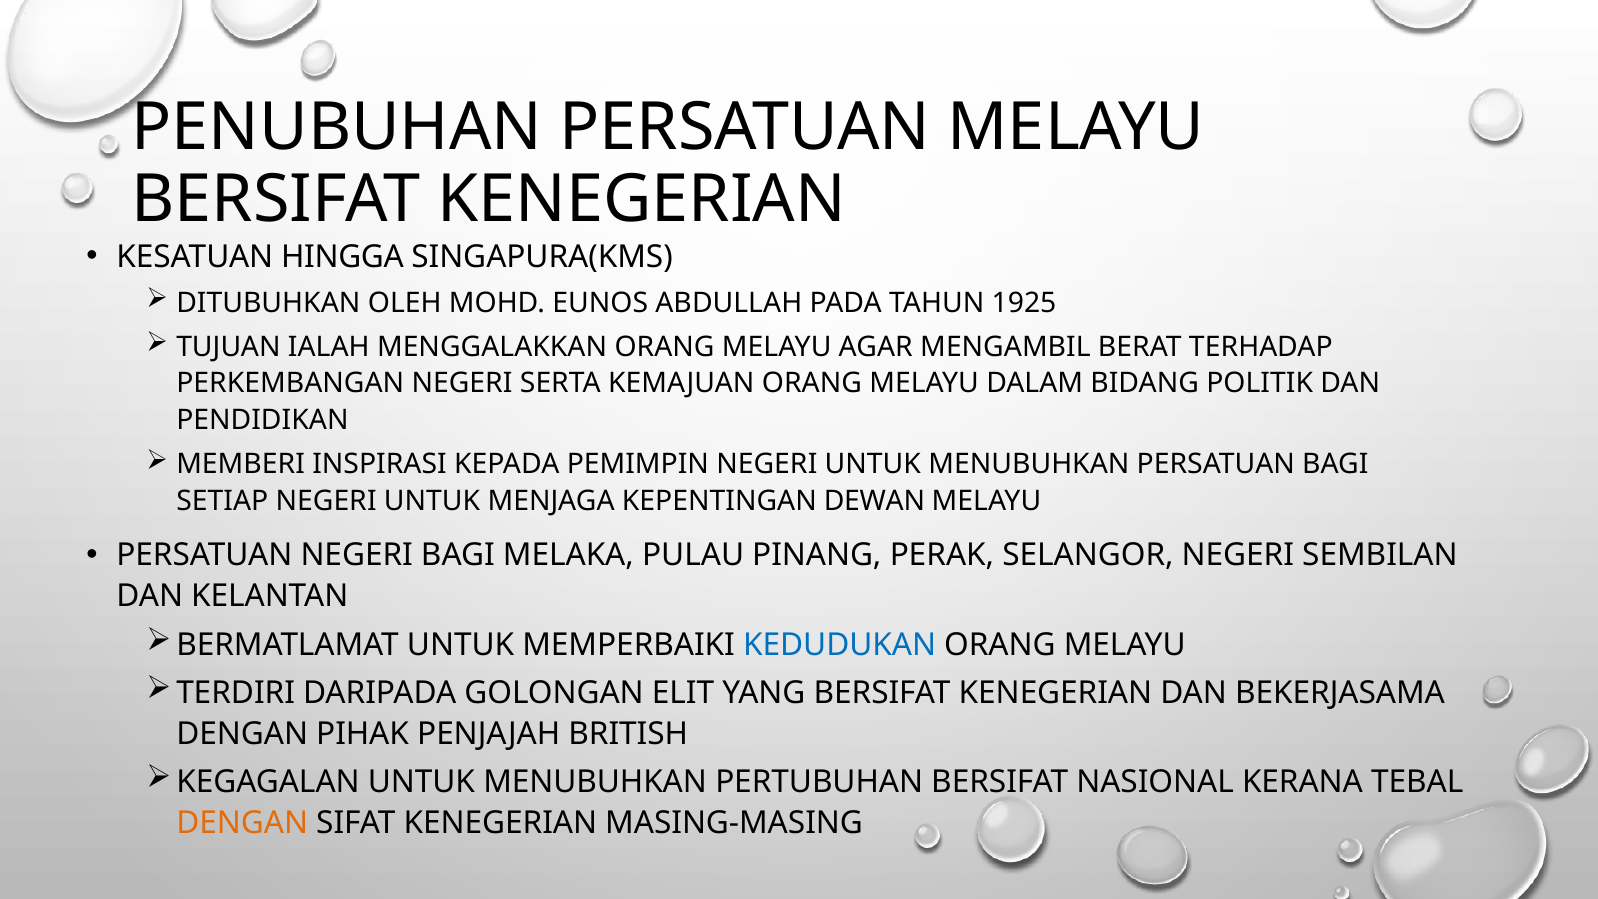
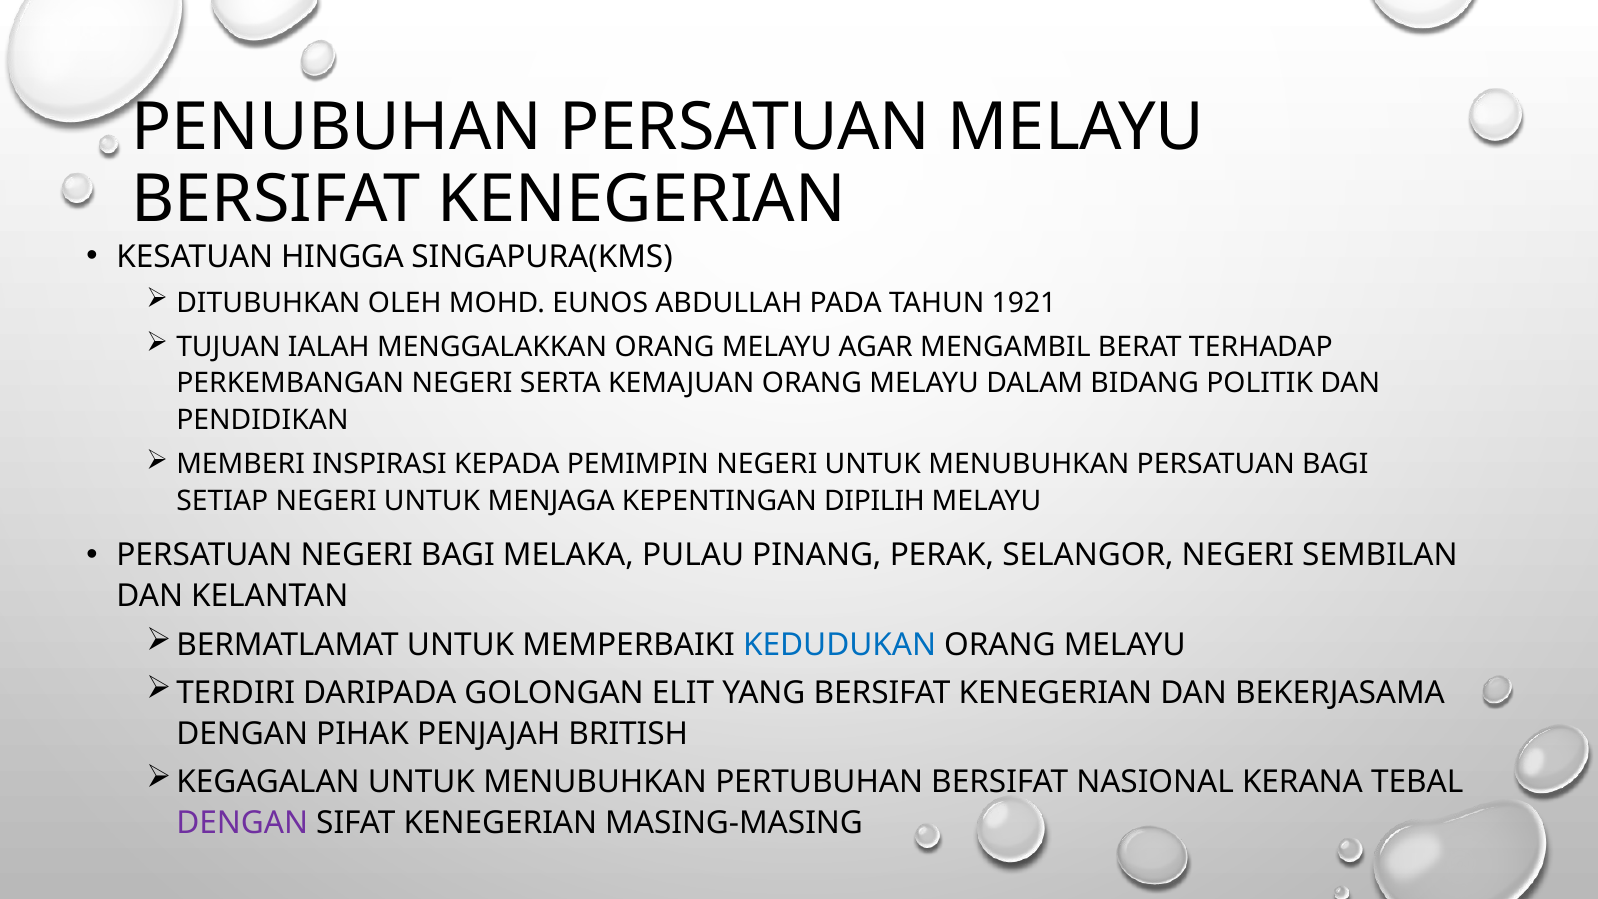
1925: 1925 -> 1921 (1024, 303)
DEWAN: DEWAN -> DIPILIH (874, 501)
DENGAN colour: orange -> purple (242, 823)
